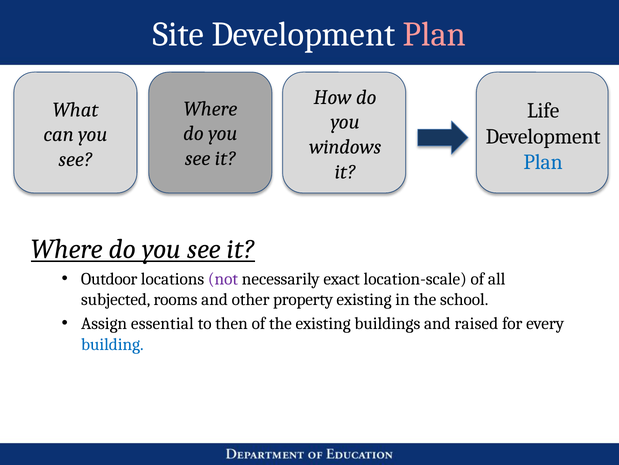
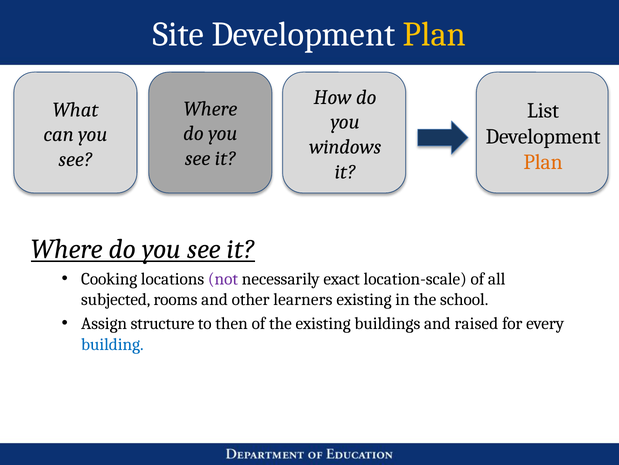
Plan colour: pink -> yellow (434, 35)
Life: Life -> List (543, 111)
Plan colour: blue -> orange (543, 162)
Outdoor: Outdoor -> Cooking (109, 278)
property: property -> learners (303, 299)
essential: essential -> structure (163, 323)
